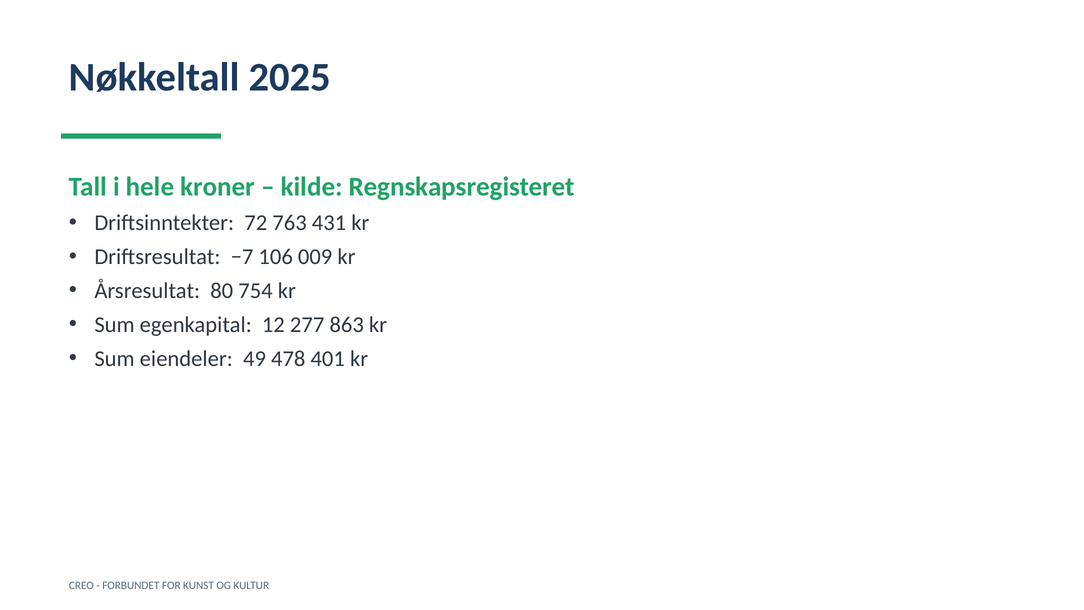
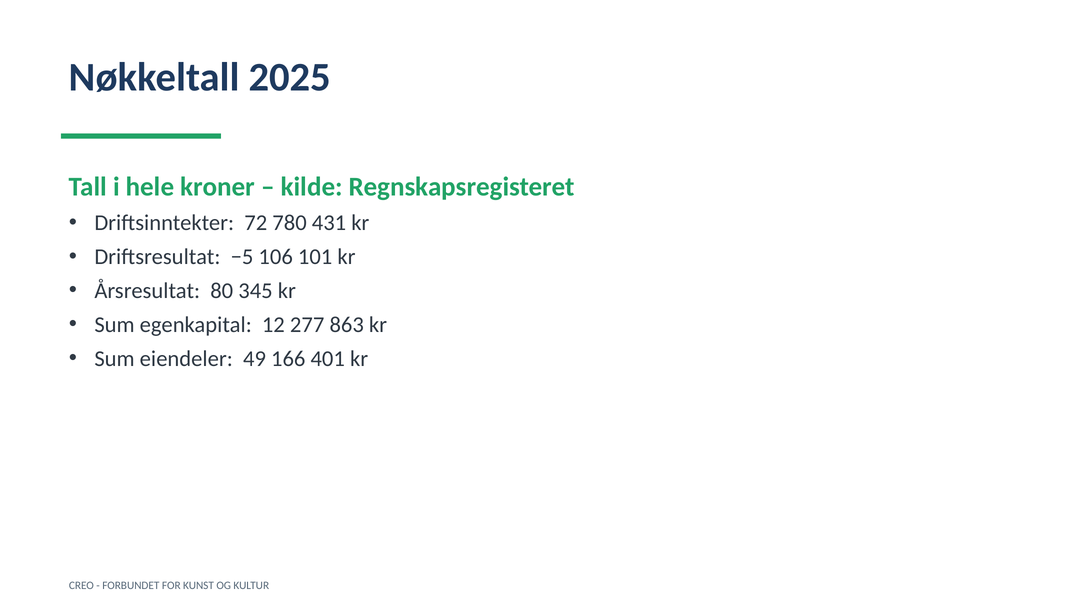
763: 763 -> 780 (290, 223)
−7: −7 -> −5 (242, 257)
009: 009 -> 101 (315, 257)
754: 754 -> 345 (255, 291)
478: 478 -> 166 (288, 358)
